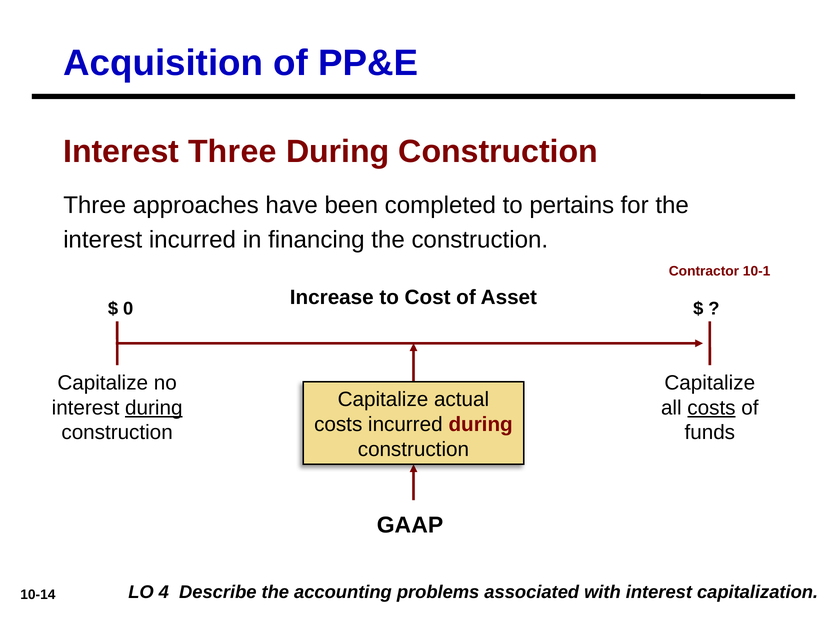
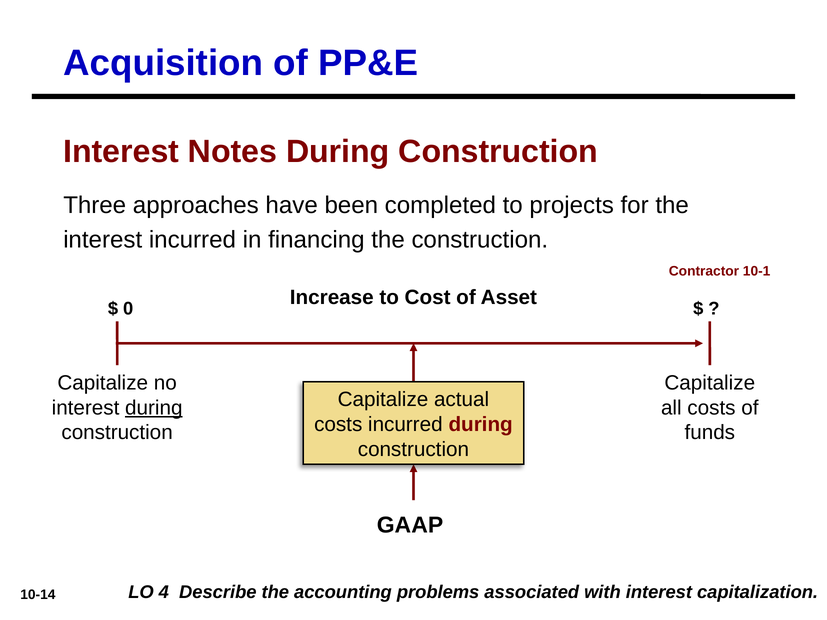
Interest Three: Three -> Notes (233, 152)
pertains: pertains -> projects (572, 205)
costs underline: present -> none (711, 408)
